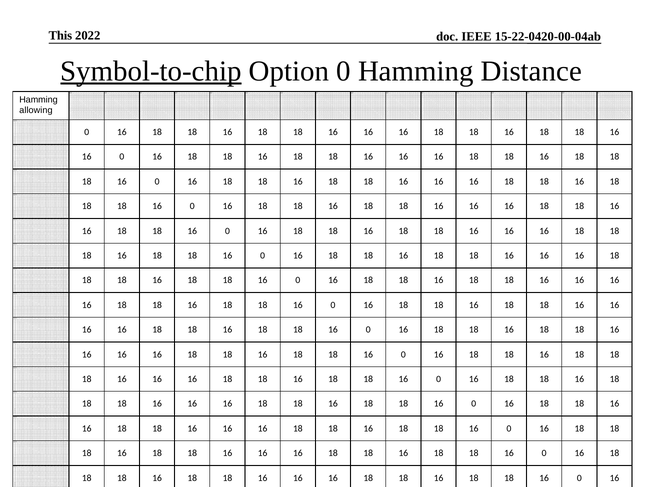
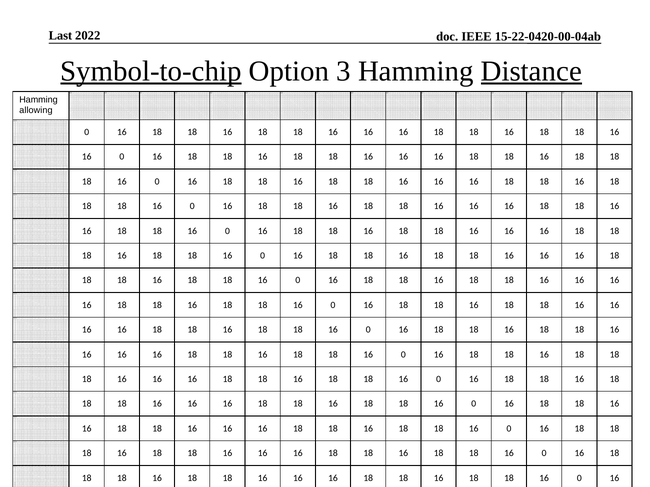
This: This -> Last (60, 35)
Option 0: 0 -> 3 (344, 71)
Distance underline: none -> present (531, 71)
